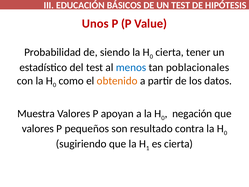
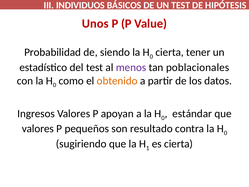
EDUCACIÓN: EDUCACIÓN -> INDIVIDUOS (80, 5)
menos colour: blue -> purple (131, 67)
Muestra: Muestra -> Ingresos (36, 113)
negación: negación -> estándar (192, 113)
